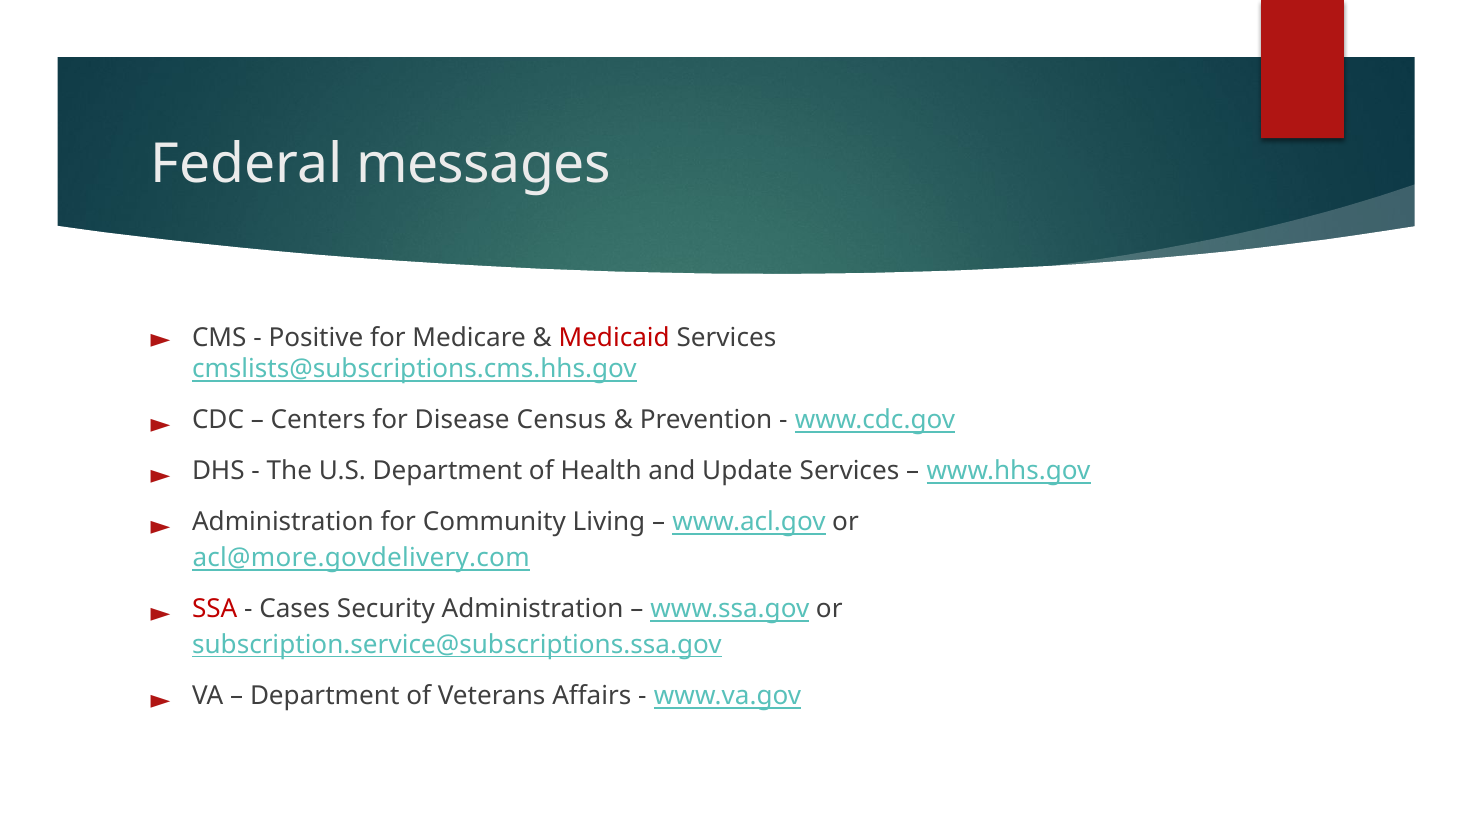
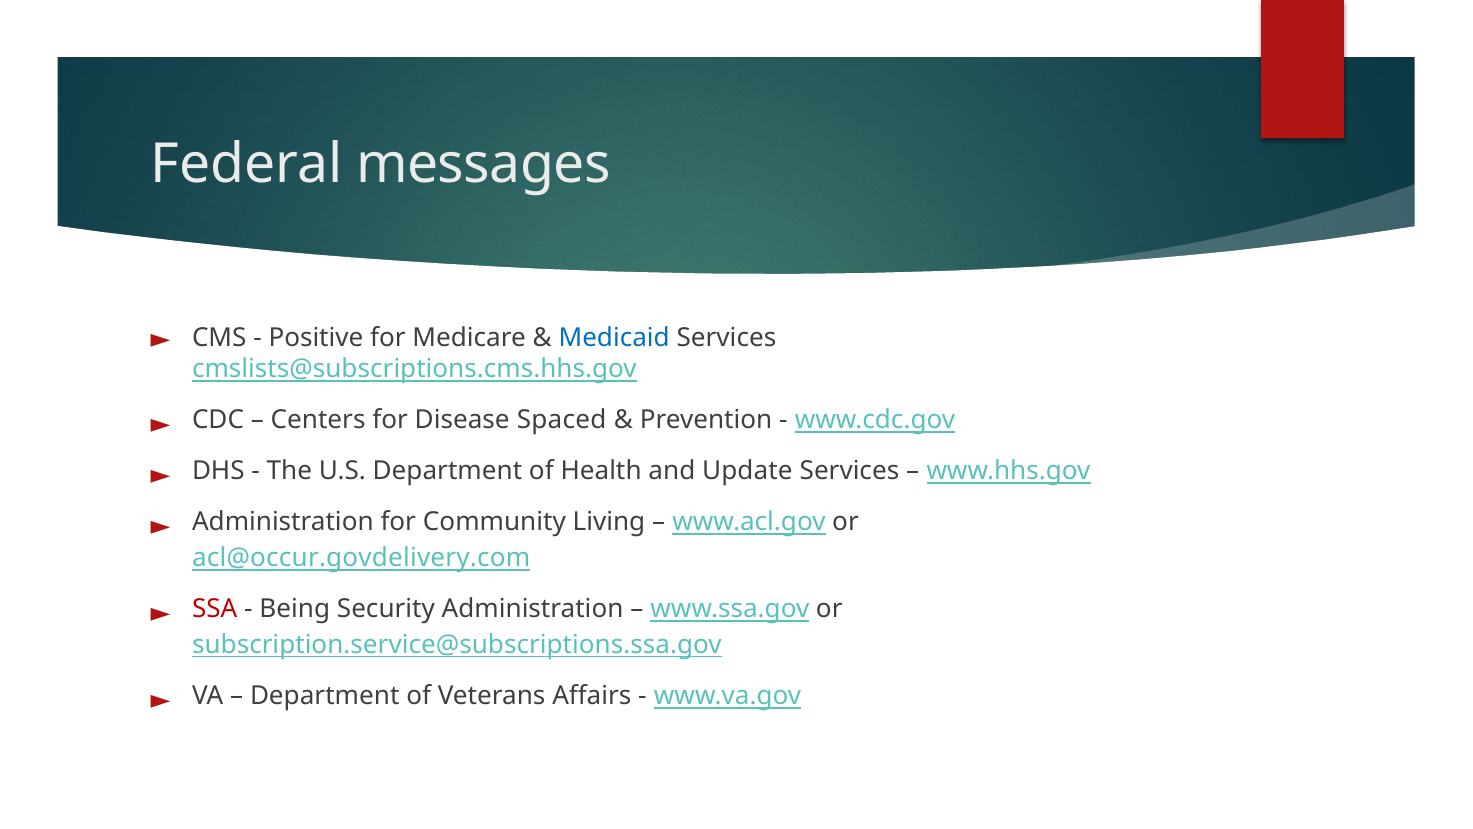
Medicaid colour: red -> blue (614, 338)
Census: Census -> Spaced (562, 420)
acl@more.govdelivery.com: acl@more.govdelivery.com -> acl@occur.govdelivery.com (361, 558)
Cases: Cases -> Being (295, 609)
